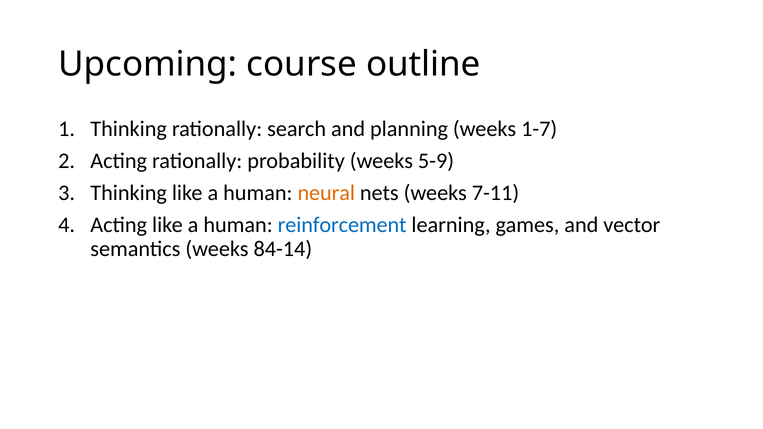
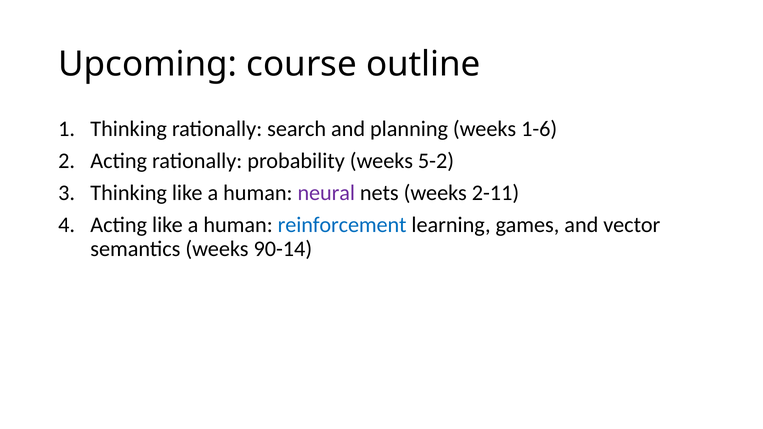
1-7: 1-7 -> 1-6 (539, 129)
5-9: 5-9 -> 5-2 (436, 161)
neural colour: orange -> purple (326, 193)
7-11: 7-11 -> 2-11 (495, 193)
84-14: 84-14 -> 90-14 (283, 249)
